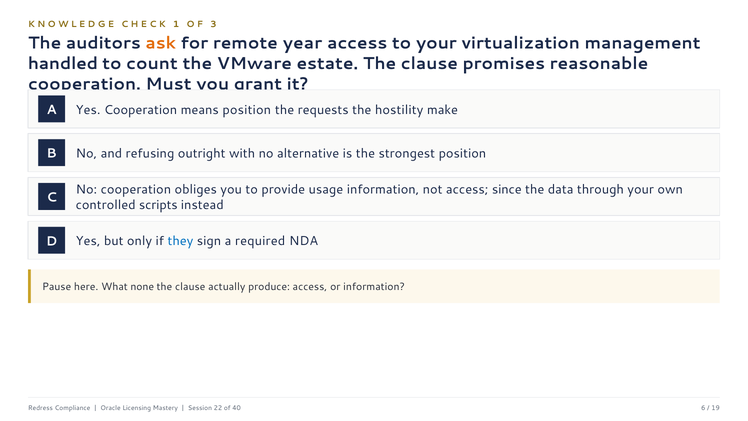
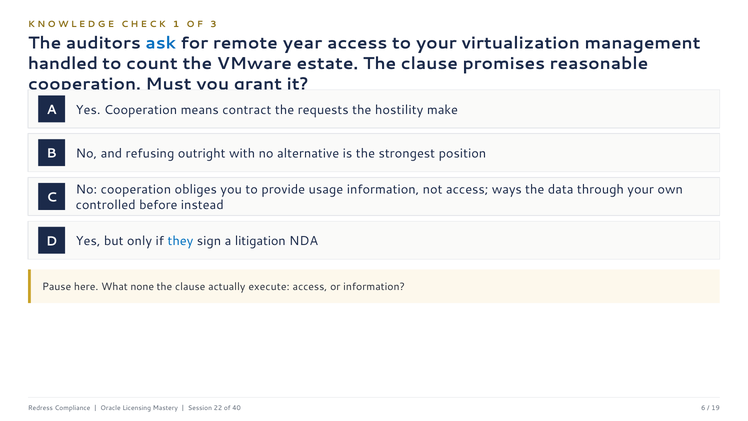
ask colour: orange -> blue (161, 43)
means position: position -> contract (247, 110)
since: since -> ways (507, 190)
scripts: scripts -> before (158, 205)
required: required -> litigation (260, 241)
produce: produce -> execute (269, 287)
